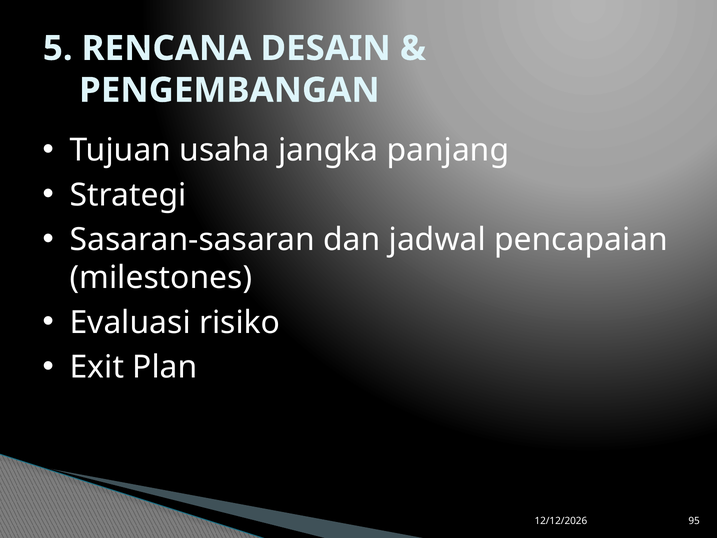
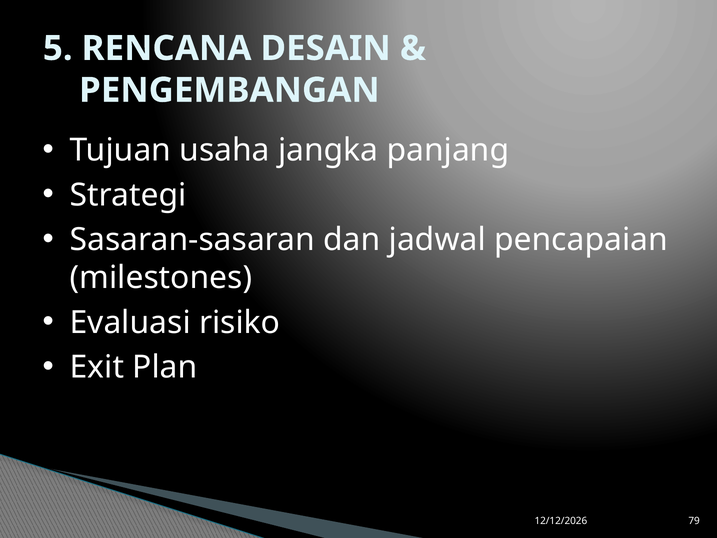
95: 95 -> 79 (694, 521)
